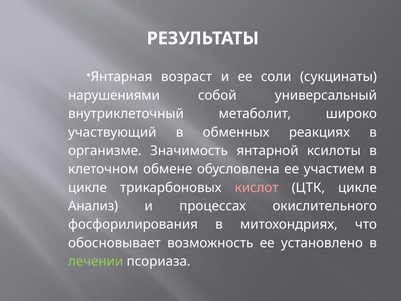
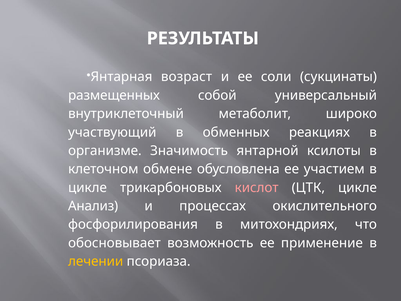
нарушениями: нарушениями -> размещенных (114, 95)
установлено: установлено -> применение (322, 243)
лечении colour: light green -> yellow (96, 261)
